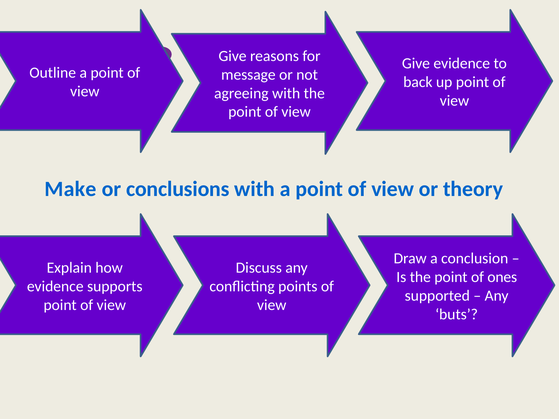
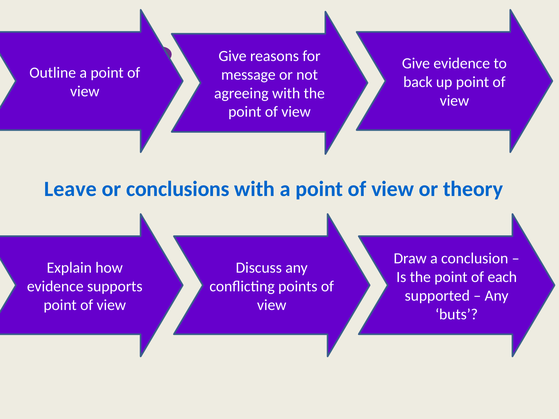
Make: Make -> Leave (71, 189)
ones: ones -> each (502, 277)
